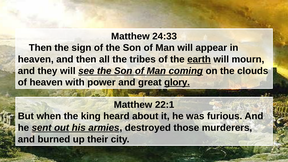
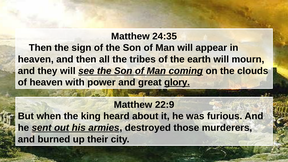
24:33: 24:33 -> 24:35 (165, 36)
earth underline: present -> none (199, 59)
22:1: 22:1 -> 22:9 (165, 105)
